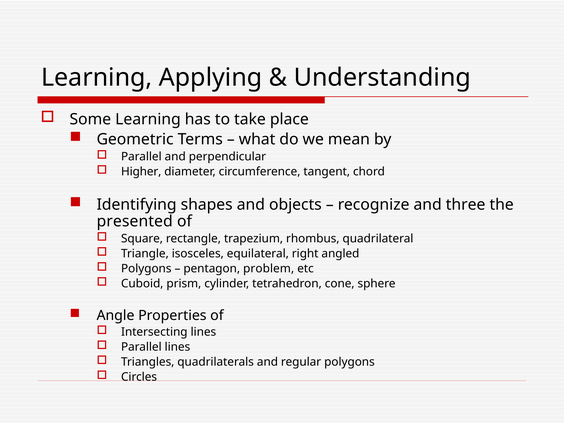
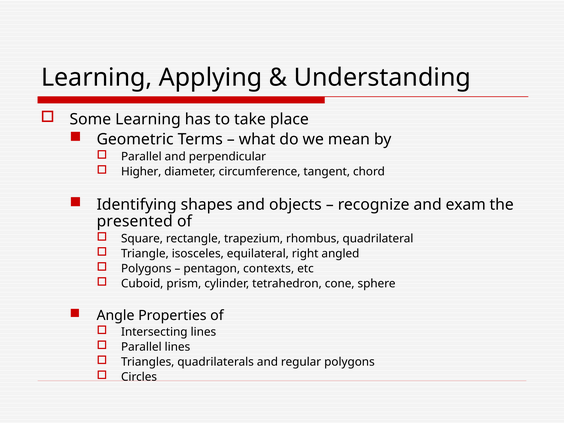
three: three -> exam (466, 205)
problem: problem -> contexts (269, 269)
